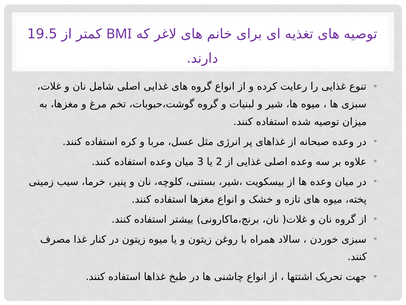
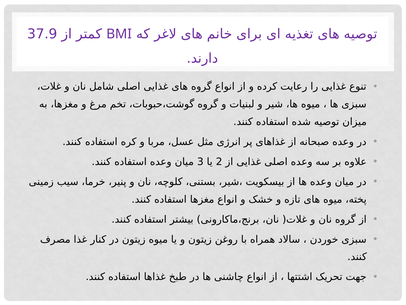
19.5: 19.5 -> 37.9 (42, 34)
